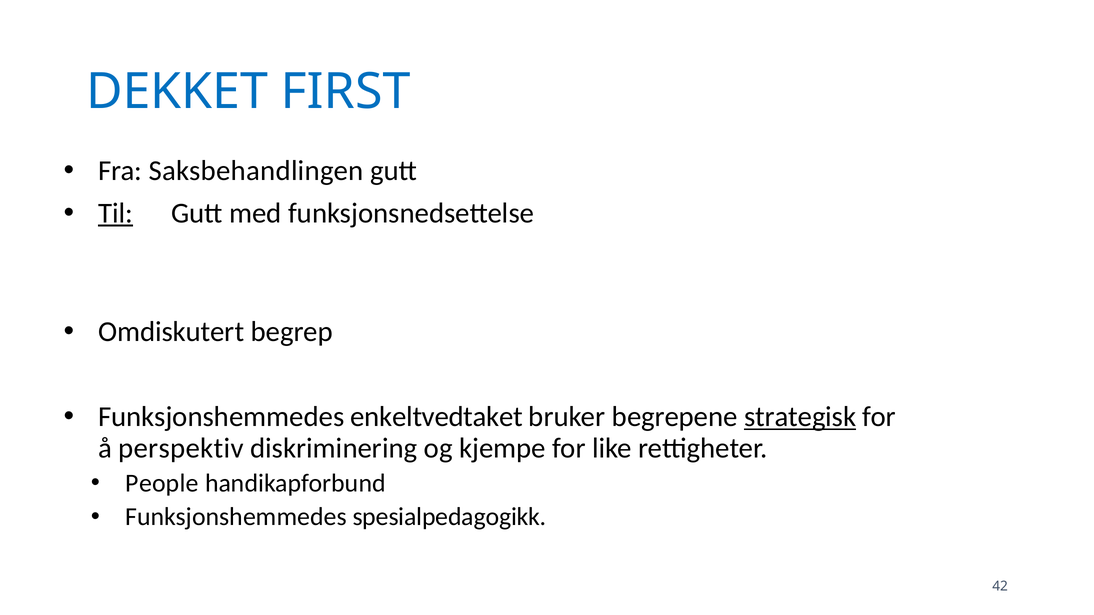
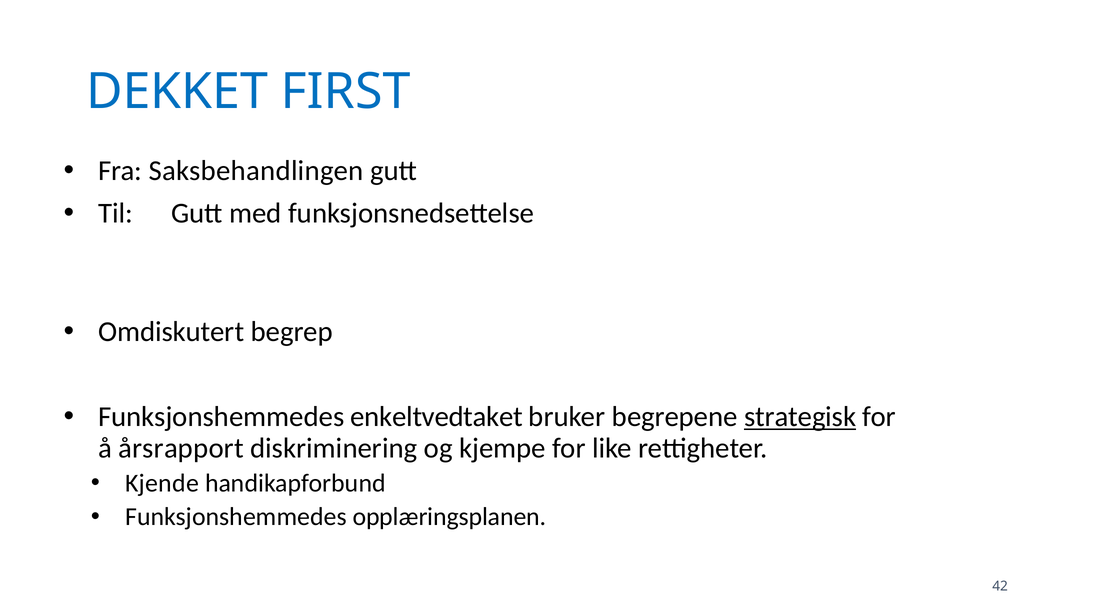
Til underline: present -> none (116, 213)
perspektiv: perspektiv -> årsrapport (181, 448)
People: People -> Kjende (162, 484)
spesialpedagogikk: spesialpedagogikk -> opplæringsplanen (449, 517)
